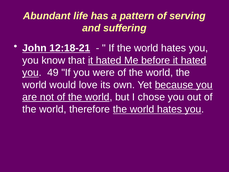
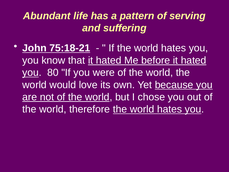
12:18-21: 12:18-21 -> 75:18-21 (70, 48)
49: 49 -> 80 (53, 72)
